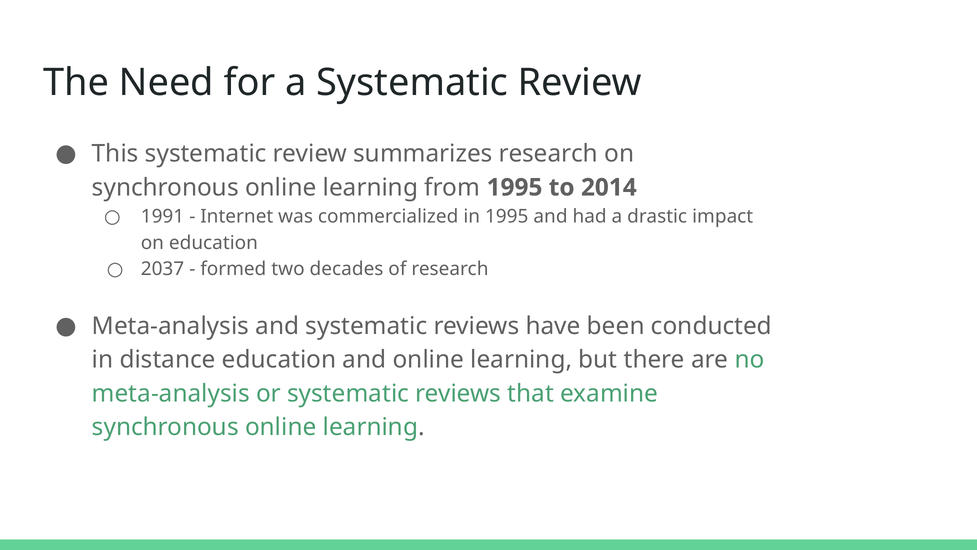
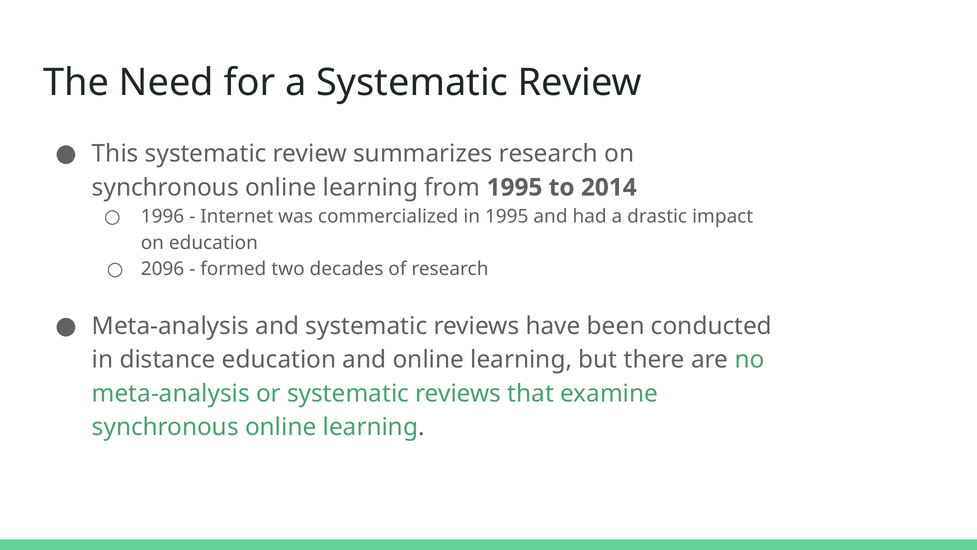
1991: 1991 -> 1996 (162, 216)
2037: 2037 -> 2096 (162, 269)
